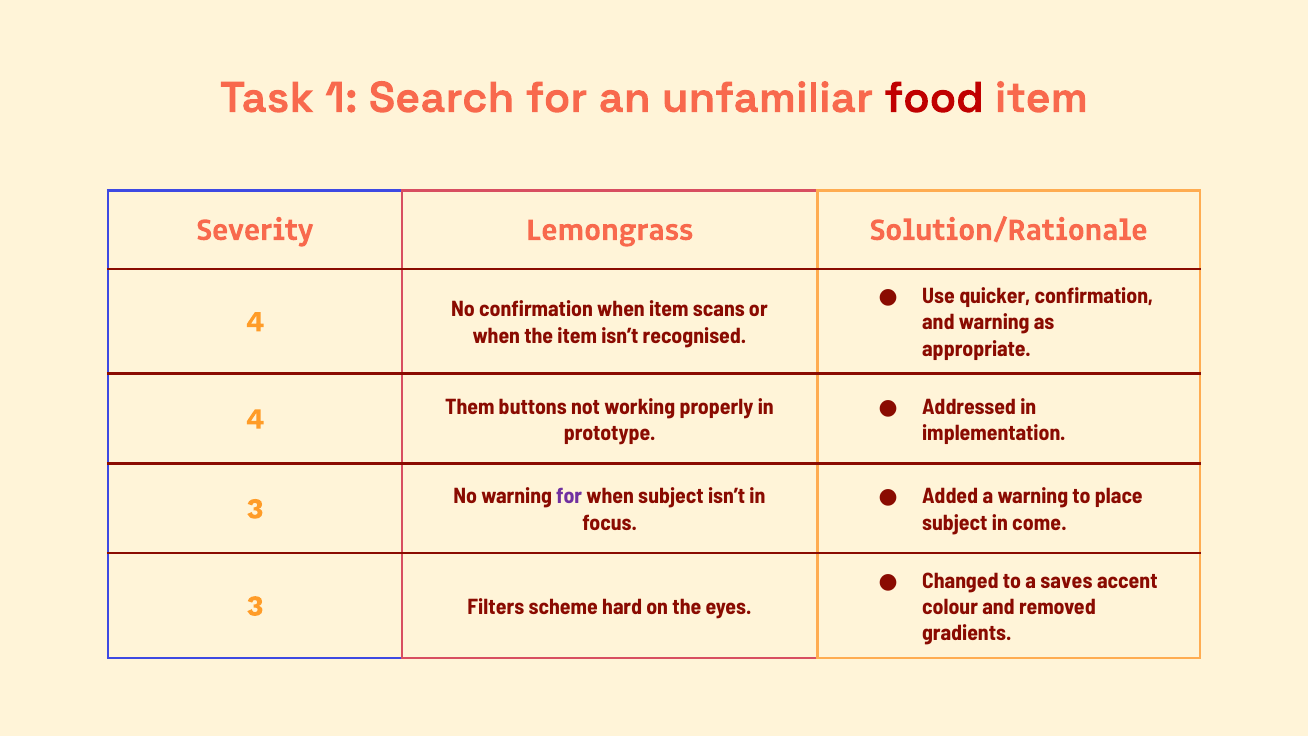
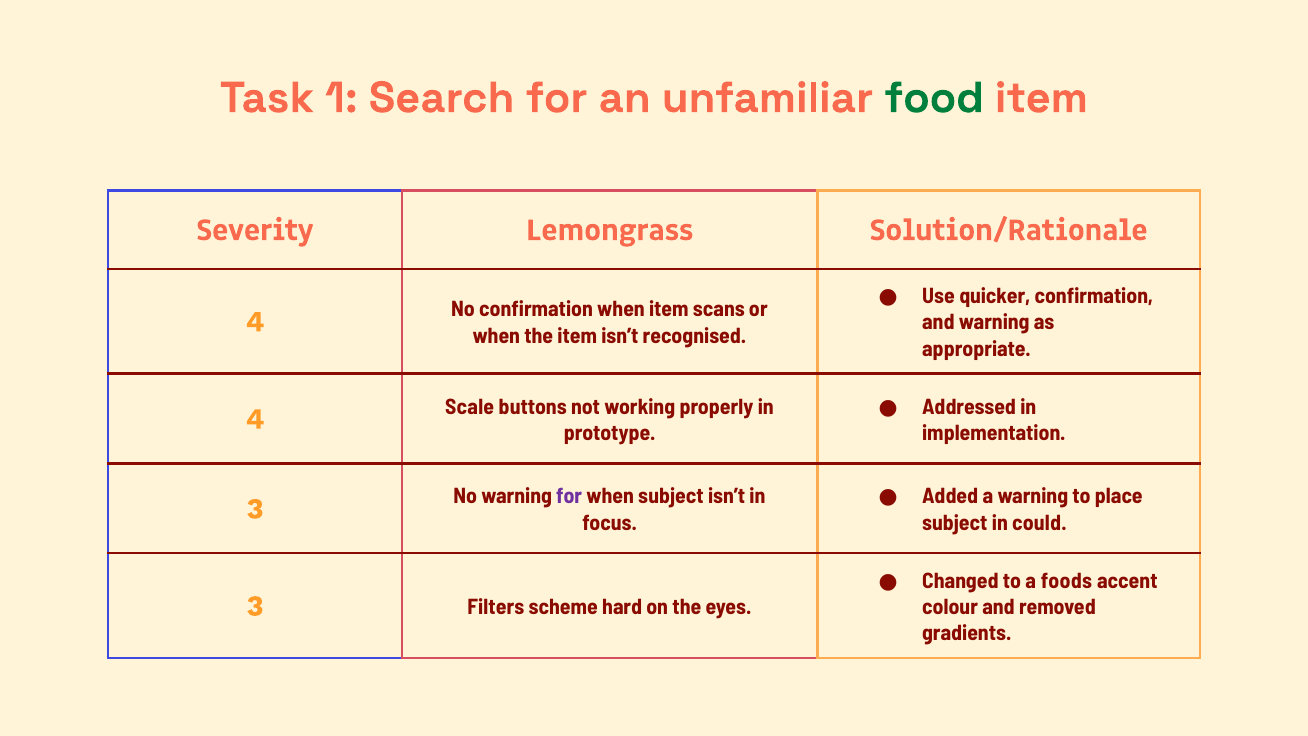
food colour: red -> green (934, 98)
Them: Them -> Scale (470, 407)
come: come -> could (1039, 523)
saves: saves -> foods (1066, 581)
